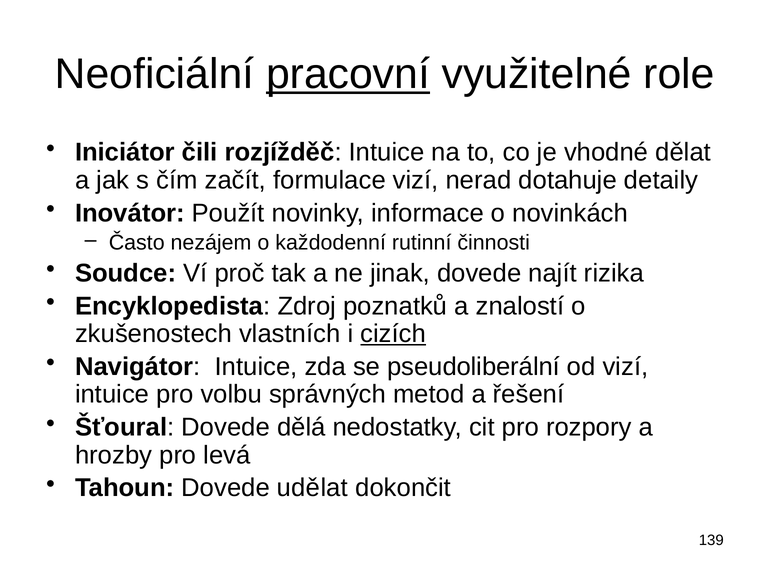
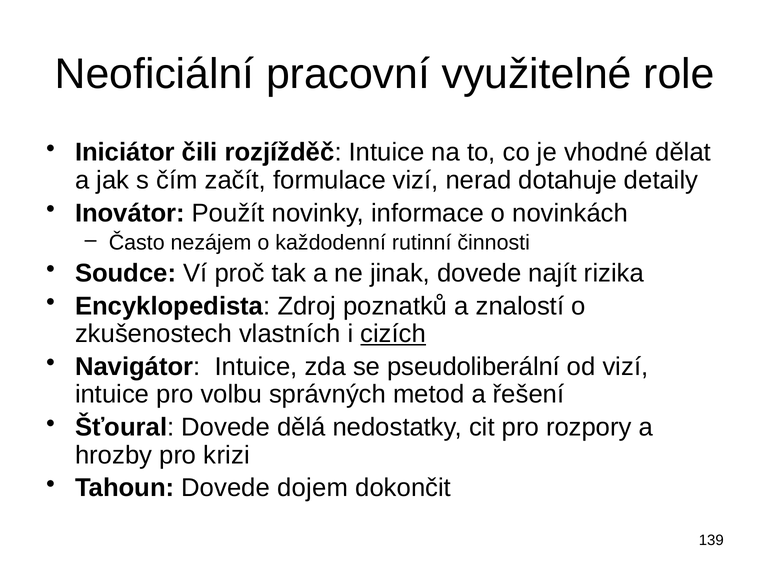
pracovní underline: present -> none (348, 74)
levá: levá -> krizi (227, 455)
udělat: udělat -> dojem (313, 488)
